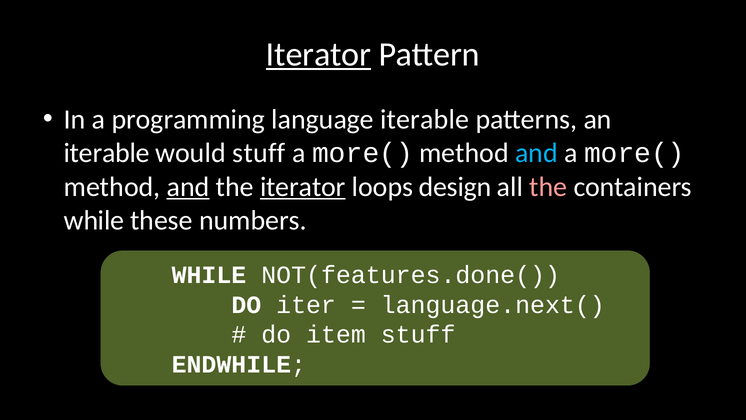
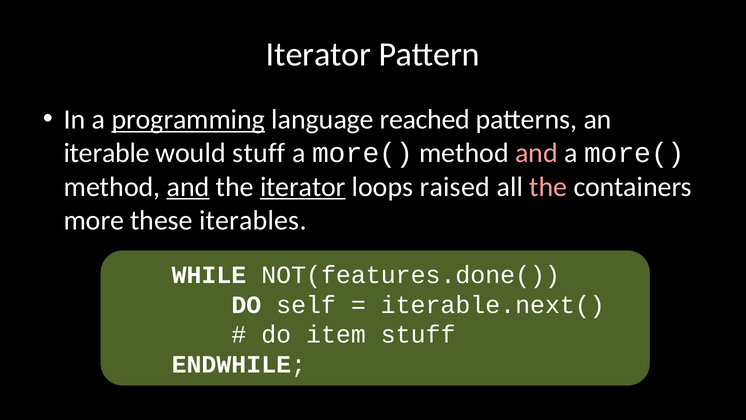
Iterator underline: present -> none (319, 54)
programming underline: none -> present (188, 119)
language iterable: iterable -> reached (425, 119)
and colour: light blue -> pink (536, 153)
design: design -> raised (455, 187)
while: while -> more (94, 220)
numbers: numbers -> iterables (253, 220)
iter: iter -> self (306, 305)
language.next(: language.next( -> iterable.next( (493, 305)
